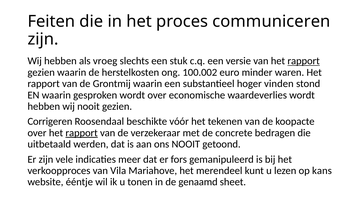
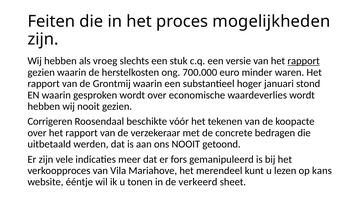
communiceren: communiceren -> mogelijkheden (271, 21)
100.002: 100.002 -> 700.000 (200, 72)
vinden: vinden -> januari (279, 84)
rapport underline: present -> none (82, 133)
genaamd: genaamd -> verkeerd (198, 182)
